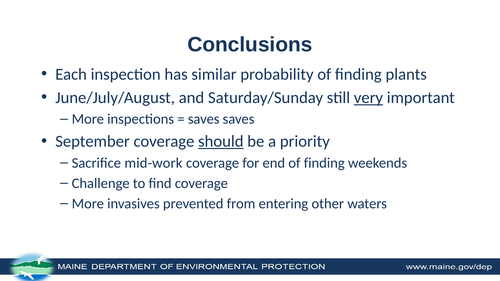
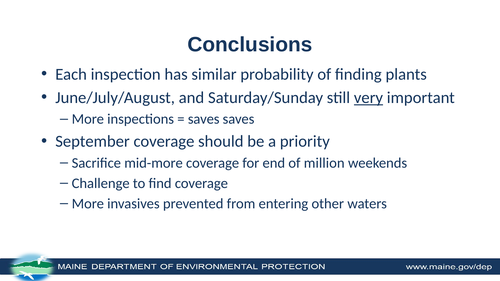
should underline: present -> none (221, 142)
mid-work: mid-work -> mid-more (154, 163)
end of finding: finding -> million (324, 163)
